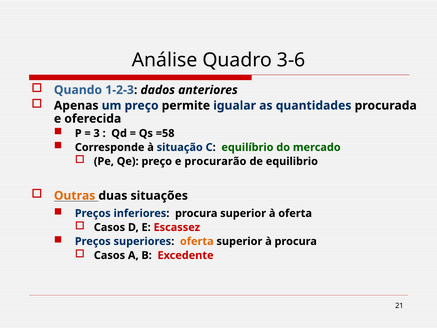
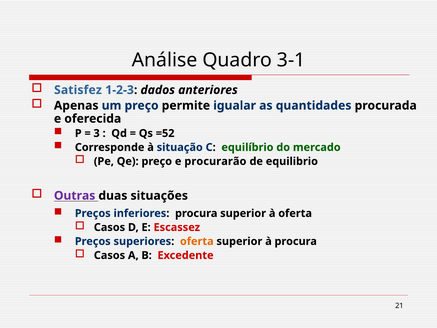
3-6: 3-6 -> 3-1 (291, 60)
Quando: Quando -> Satisfez (78, 90)
=58: =58 -> =52 (165, 133)
Outras colour: orange -> purple (75, 196)
